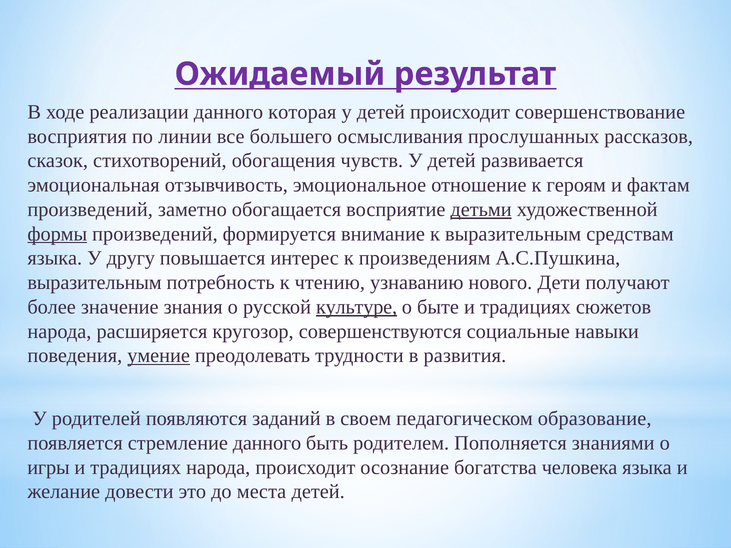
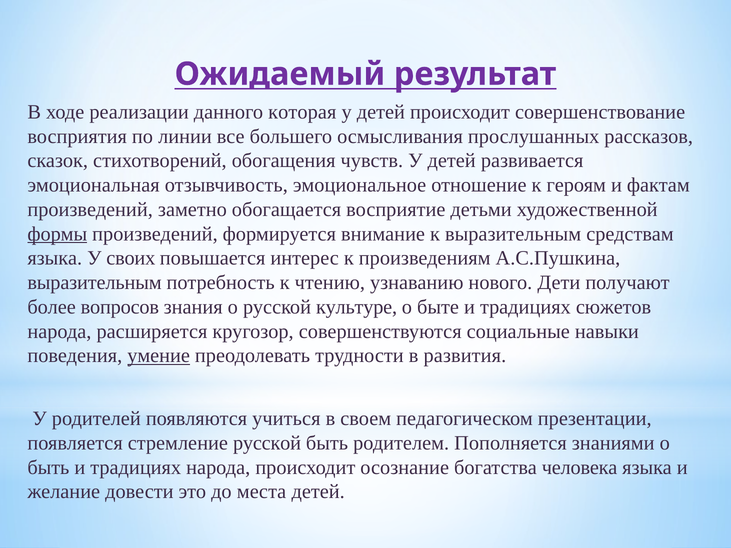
детьми underline: present -> none (481, 210)
другу: другу -> своих (131, 258)
значение: значение -> вопросов (120, 307)
культуре underline: present -> none (357, 307)
заданий: заданий -> учиться (286, 419)
образование: образование -> презентации (595, 419)
стремление данного: данного -> русской (267, 443)
игры: игры -> быть (48, 468)
